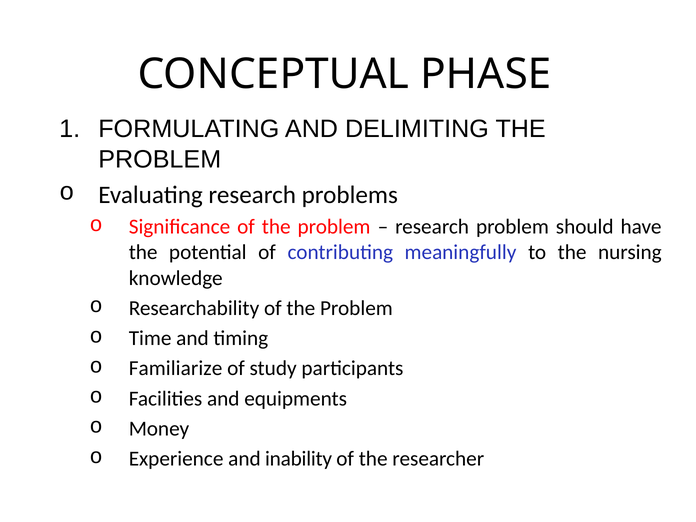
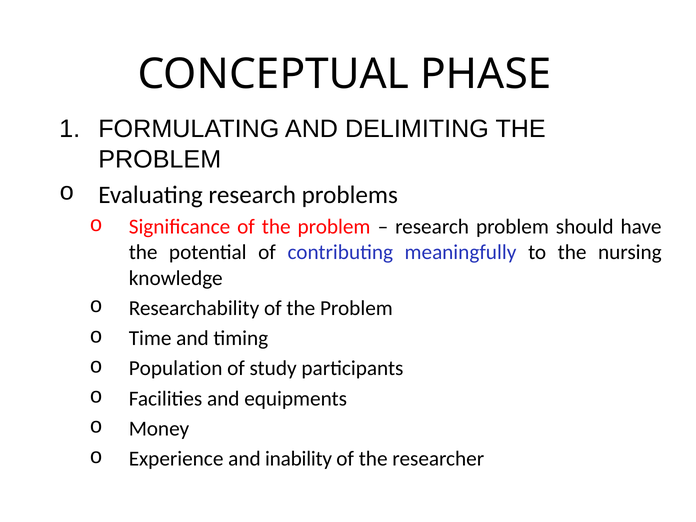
Familiarize: Familiarize -> Population (176, 368)
